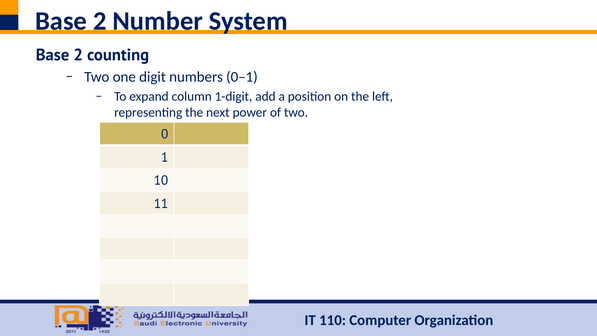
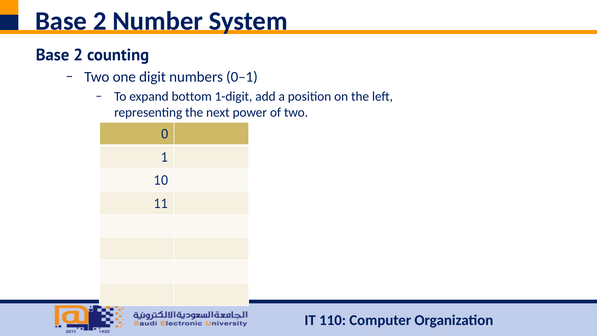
column: column -> bottom (192, 96)
